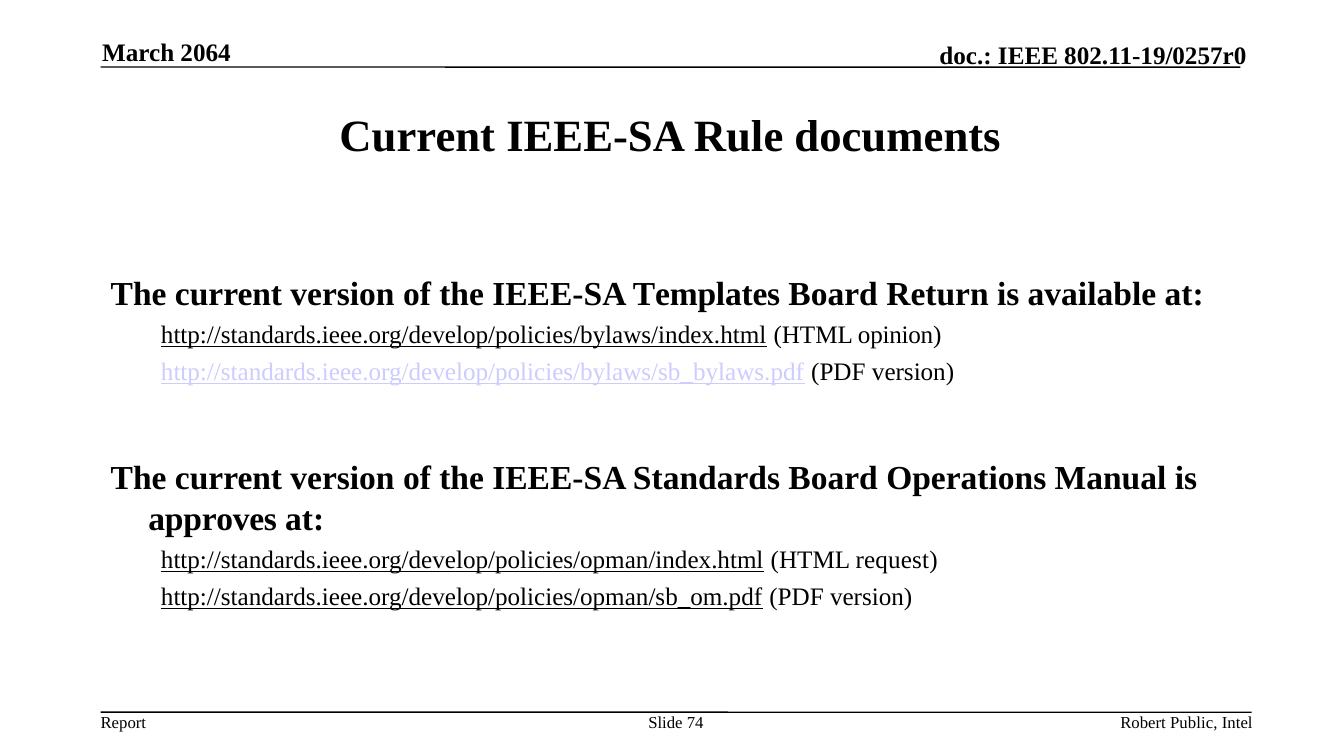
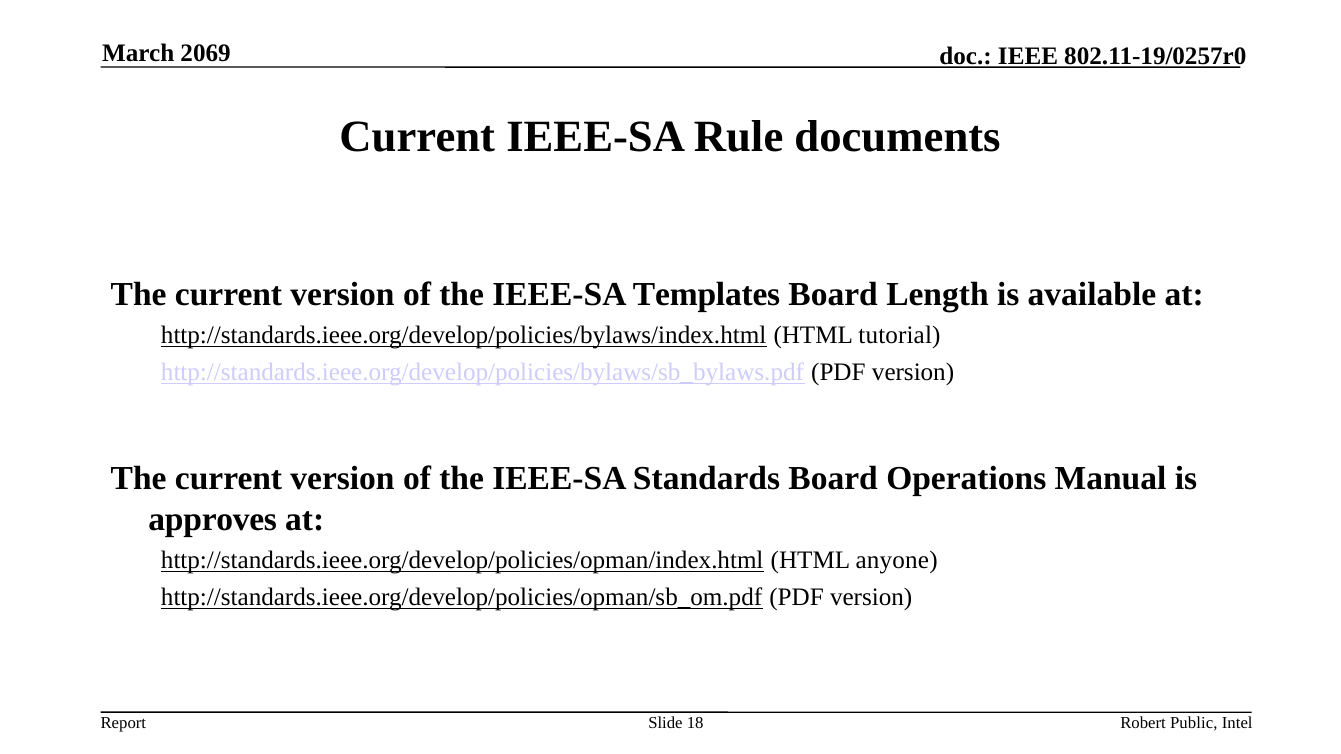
2064: 2064 -> 2069 (206, 53)
Return: Return -> Length (937, 294)
opinion: opinion -> tutorial (899, 336)
request: request -> anyone (897, 561)
74: 74 -> 18 (695, 723)
